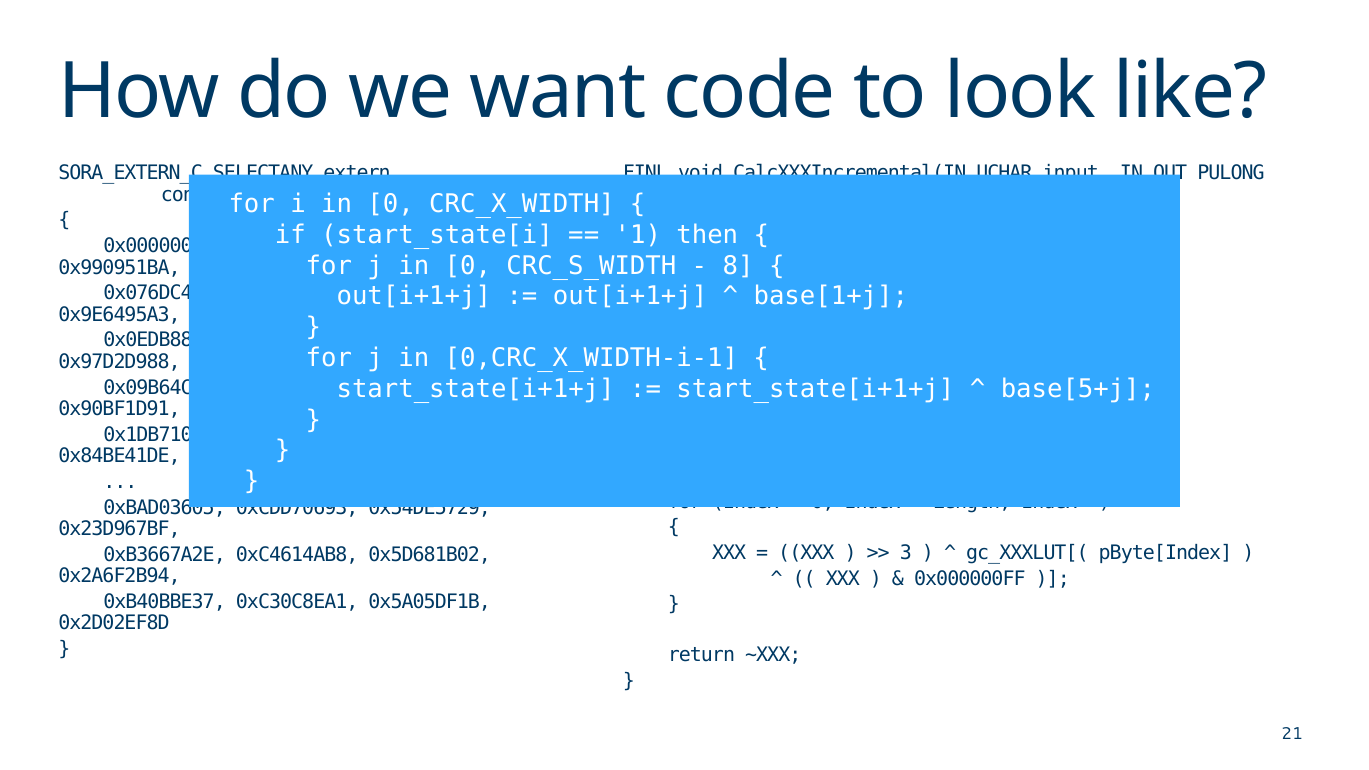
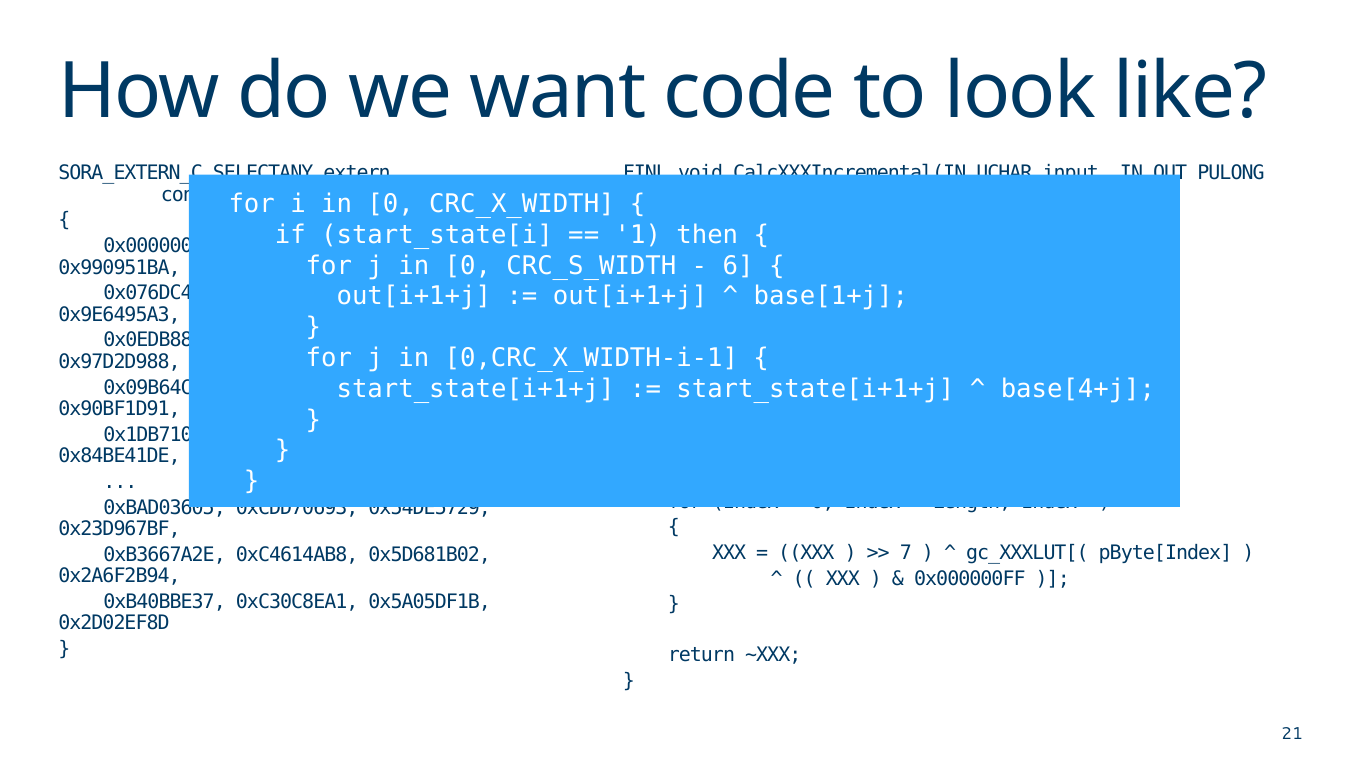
8: 8 -> 6 (738, 266)
base[5+j: base[5+j -> base[4+j (1078, 389)
3: 3 -> 7 (906, 553)
